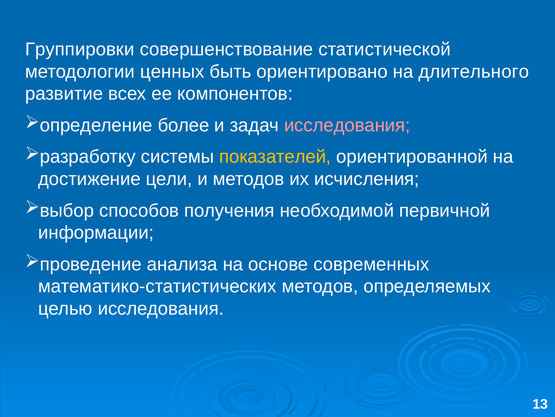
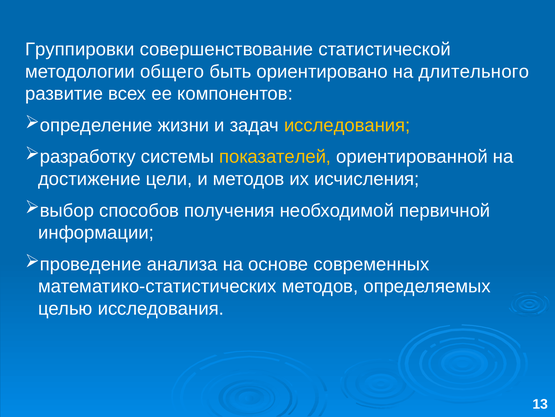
ценных: ценных -> общего (172, 71)
более: более -> жизни (183, 125)
исследования colour: pink -> yellow (347, 125)
